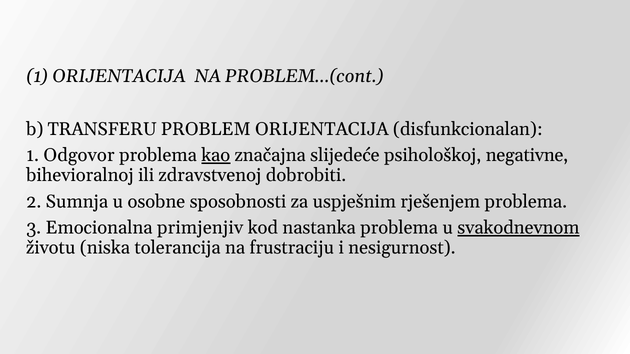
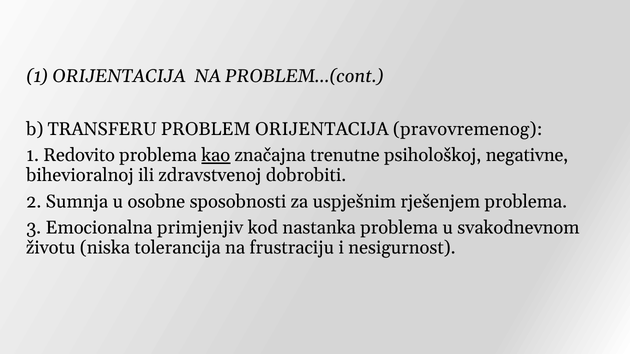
disfunkcionalan: disfunkcionalan -> pravovremenog (468, 129)
Odgovor: Odgovor -> Redovito (79, 156)
slijedeće: slijedeće -> trenutne (345, 156)
svakodnevnom underline: present -> none (518, 228)
